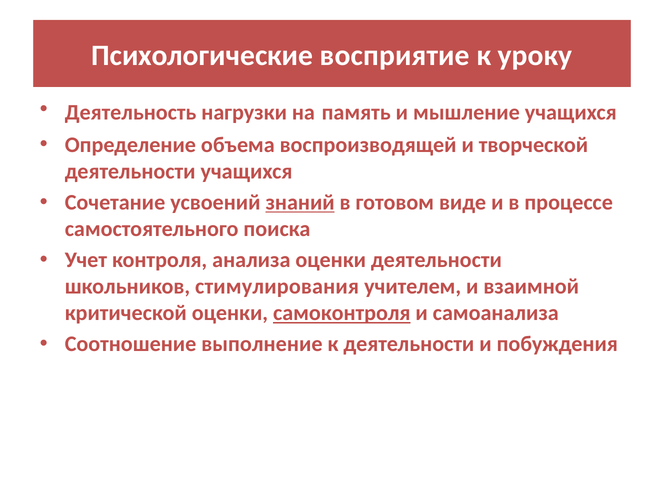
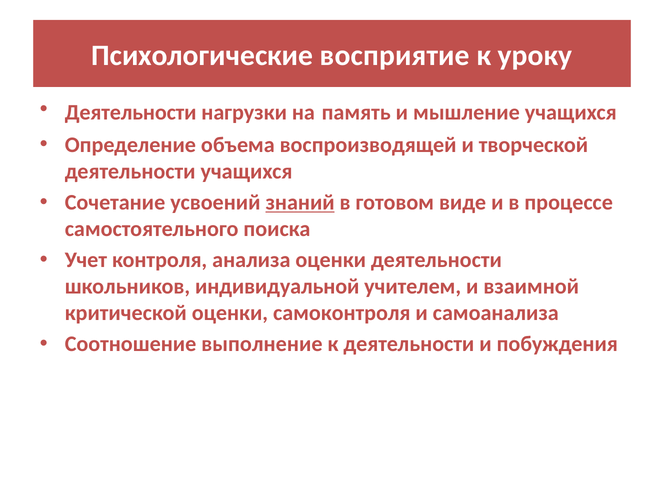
Деятельность: Деятельность -> Деятельности (131, 112)
стимулирования: стимулирования -> индивидуальной (277, 287)
самоконтроля underline: present -> none (342, 313)
